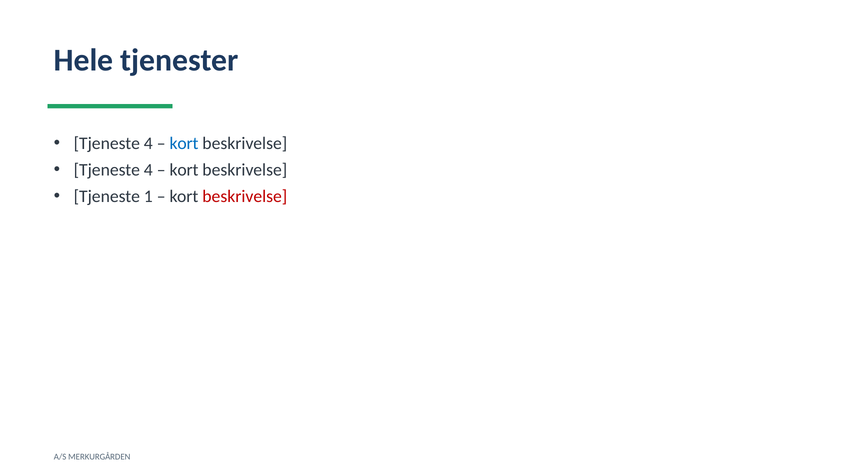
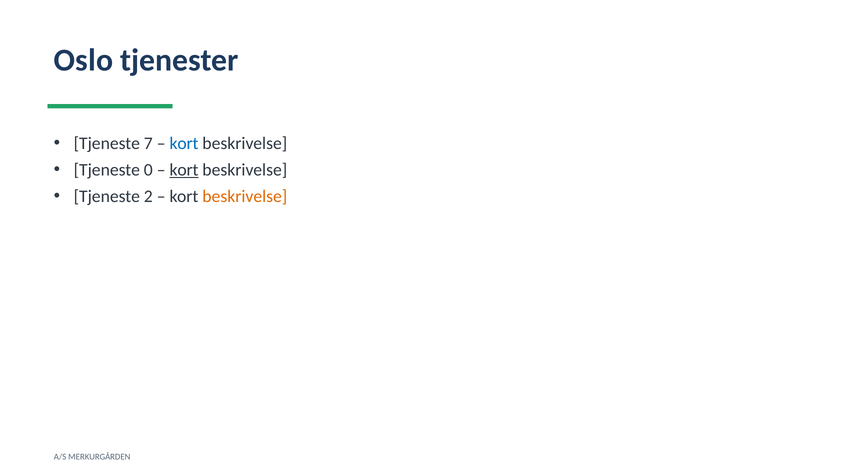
Hele: Hele -> Oslo (83, 60)
4: 4 -> 7 (148, 143)
4: 4 -> 0 (148, 170)
kort underline: none -> present (184, 170)
1: 1 -> 2 (148, 196)
beskrivelse colour: red -> orange (245, 196)
